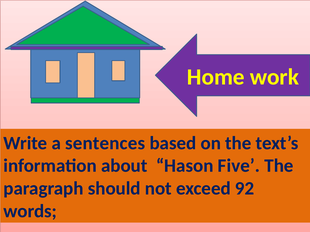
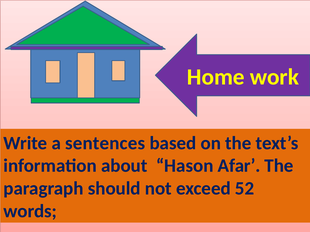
Five: Five -> Afar (239, 166)
92: 92 -> 52 (245, 189)
